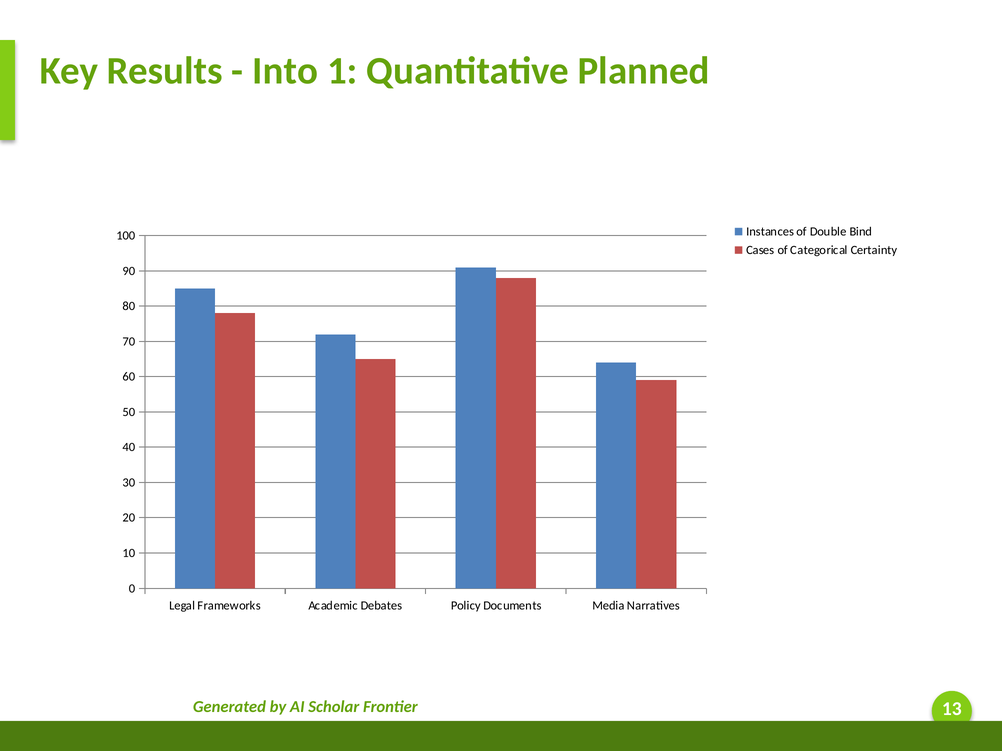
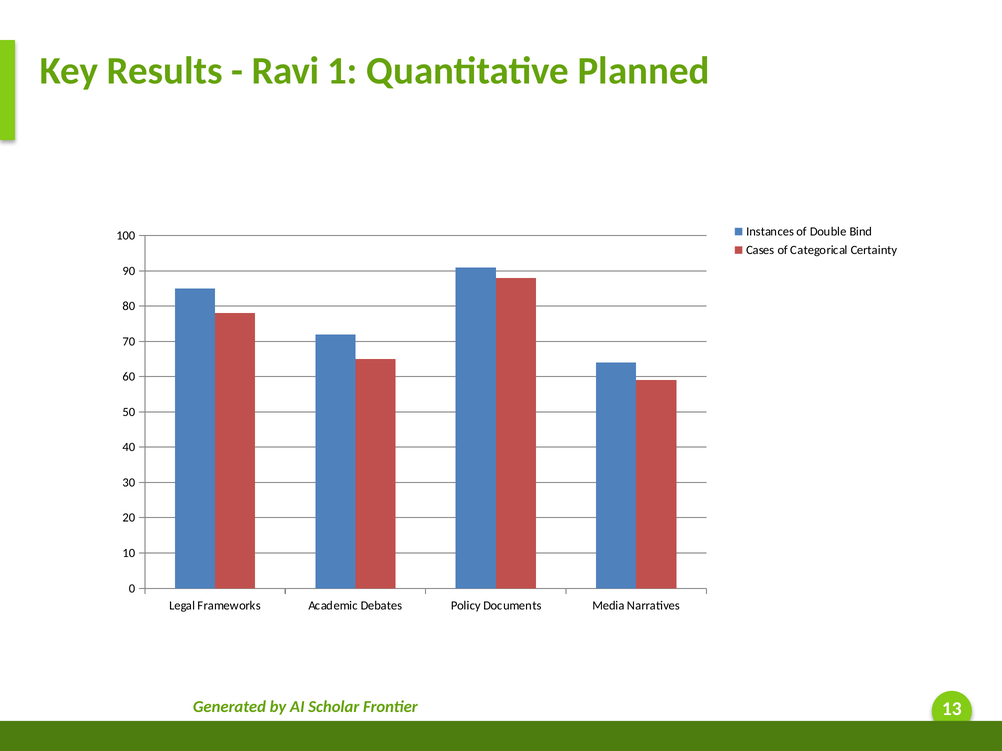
Into: Into -> Ravi (286, 71)
